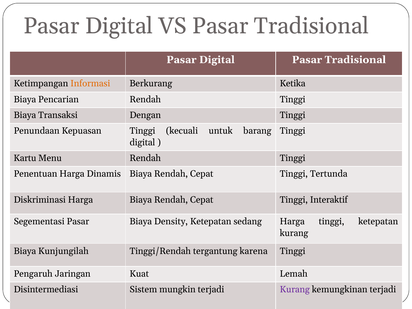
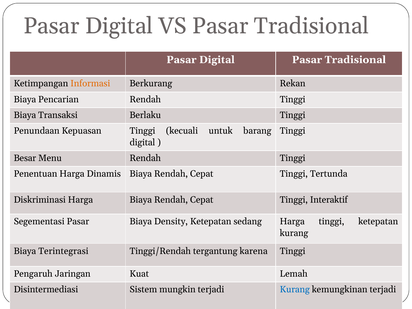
Ketika: Ketika -> Rekan (293, 83)
Dengan: Dengan -> Berlaku (145, 115)
Kartu: Kartu -> Besar (25, 158)
Kunjungilah: Kunjungilah -> Terintegrasi (63, 251)
Kurang colour: purple -> blue (295, 290)
